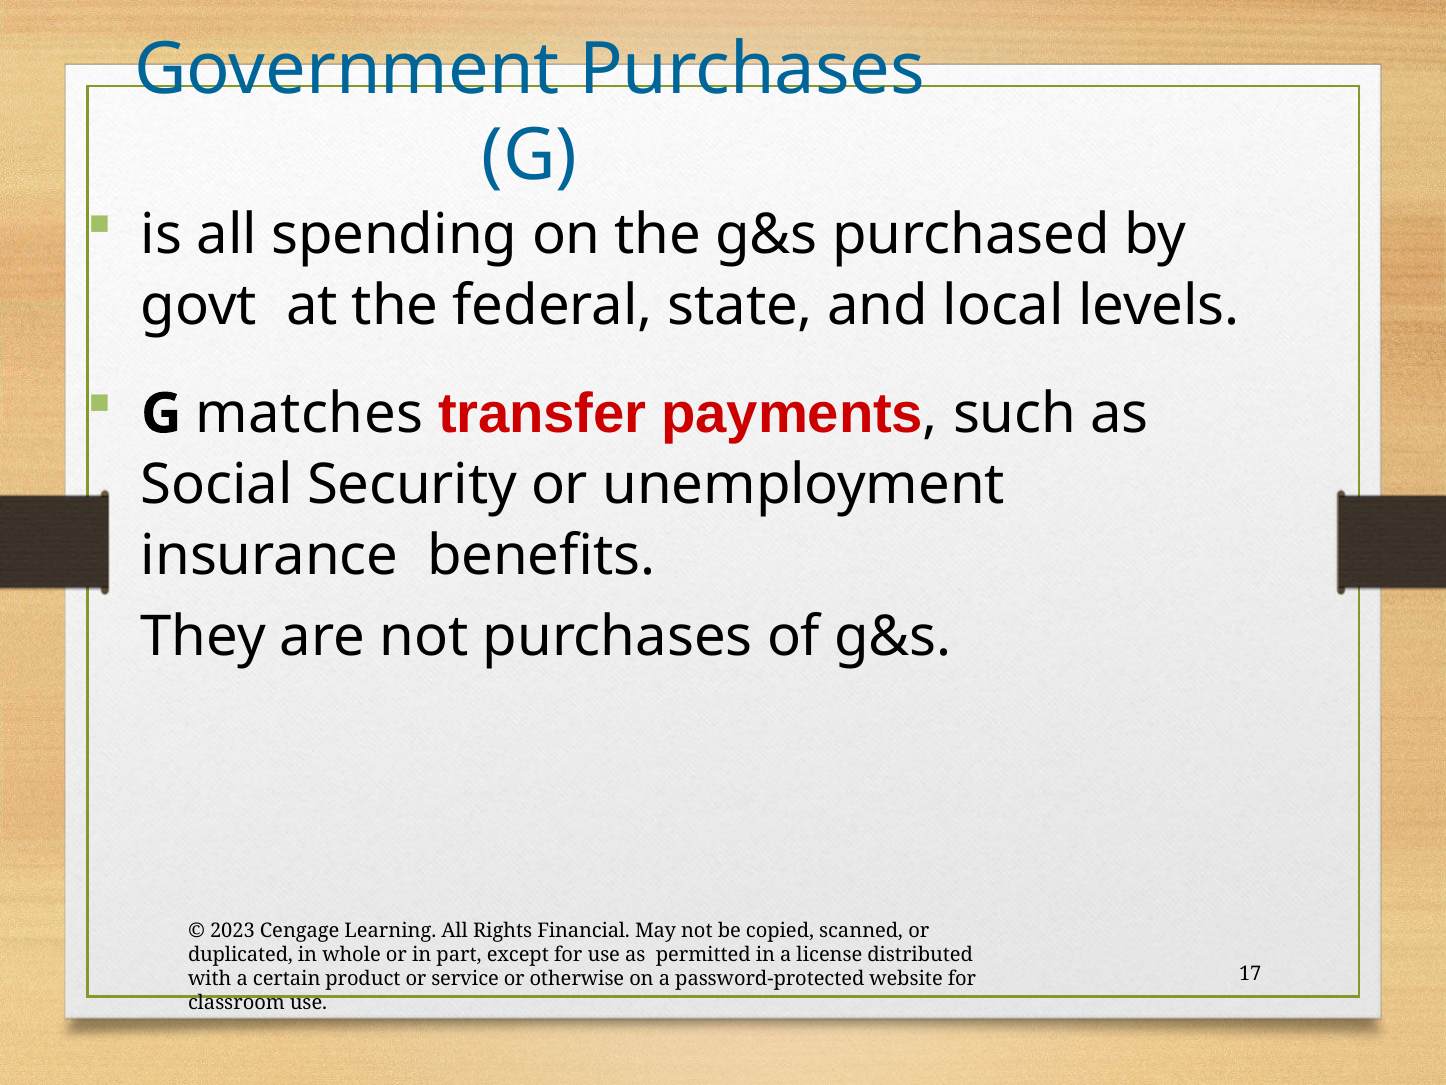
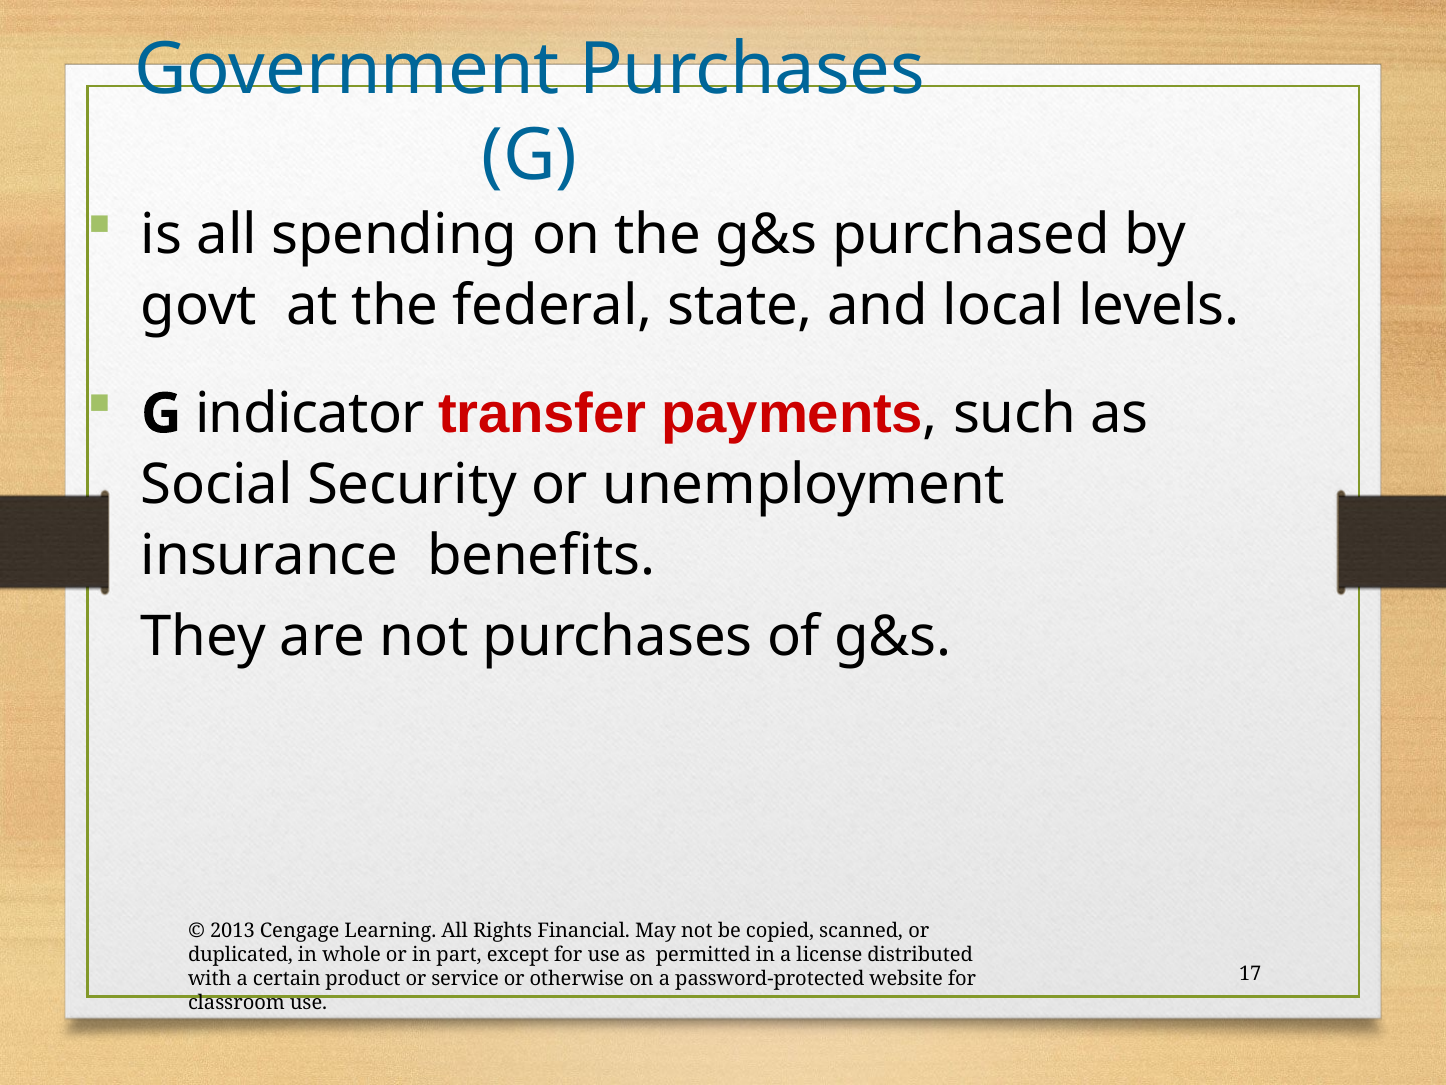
matches: matches -> indicator (310, 414)
2023: 2023 -> 2013 (232, 930)
